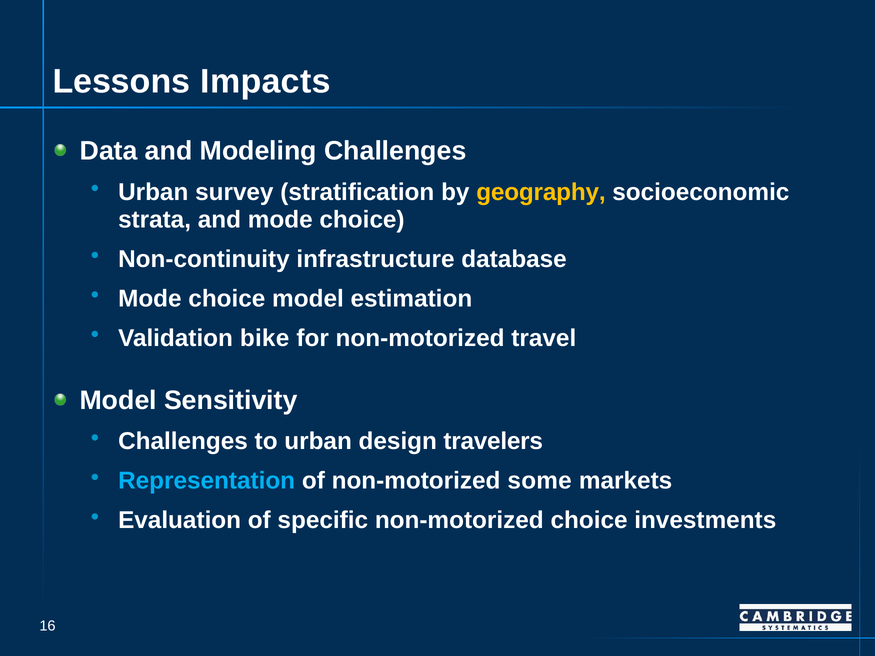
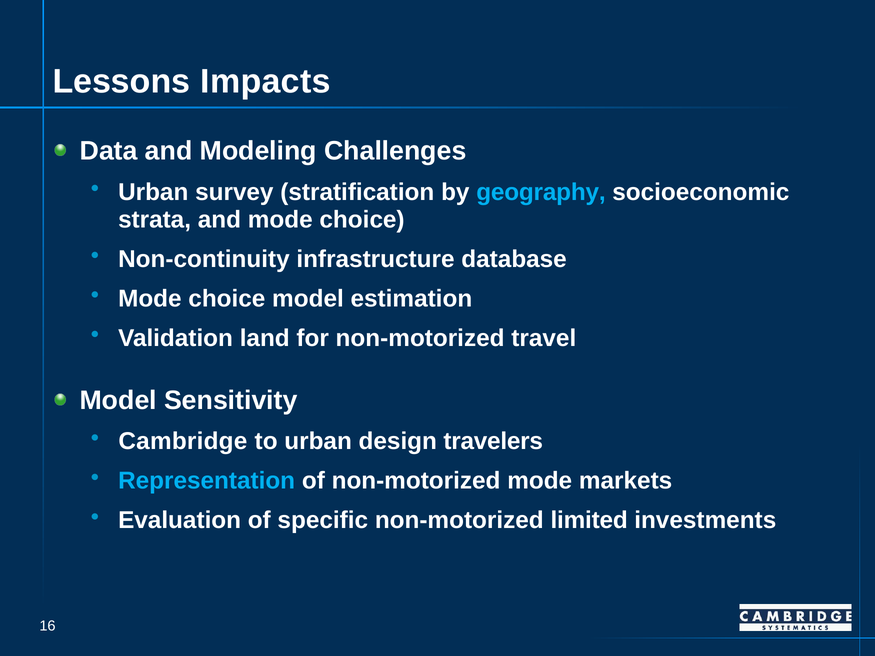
geography colour: yellow -> light blue (541, 192)
bike: bike -> land (265, 338)
Challenges: Challenges -> Cambridge (183, 441)
non-motorized some: some -> mode (540, 481)
non-motorized choice: choice -> limited (589, 521)
